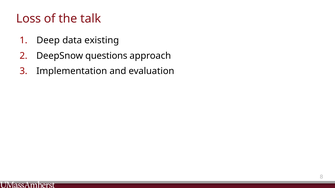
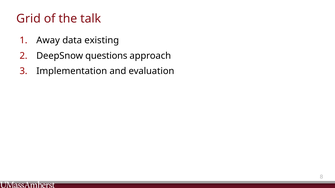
Loss: Loss -> Grid (28, 19)
Deep: Deep -> Away (48, 40)
